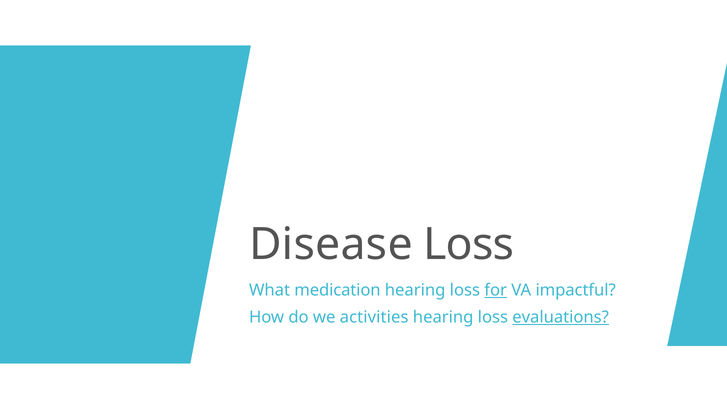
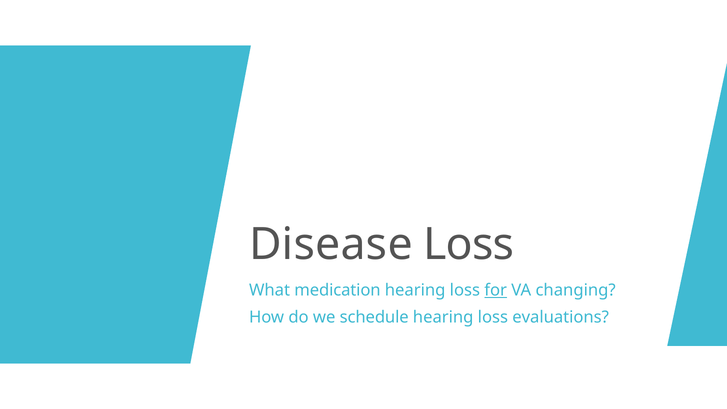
impactful: impactful -> changing (576, 290)
activities: activities -> schedule (374, 317)
evaluations underline: present -> none (561, 317)
